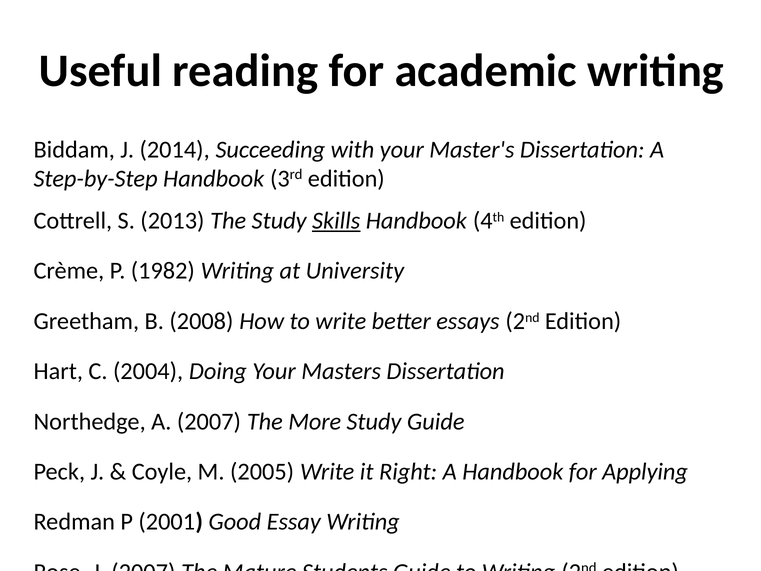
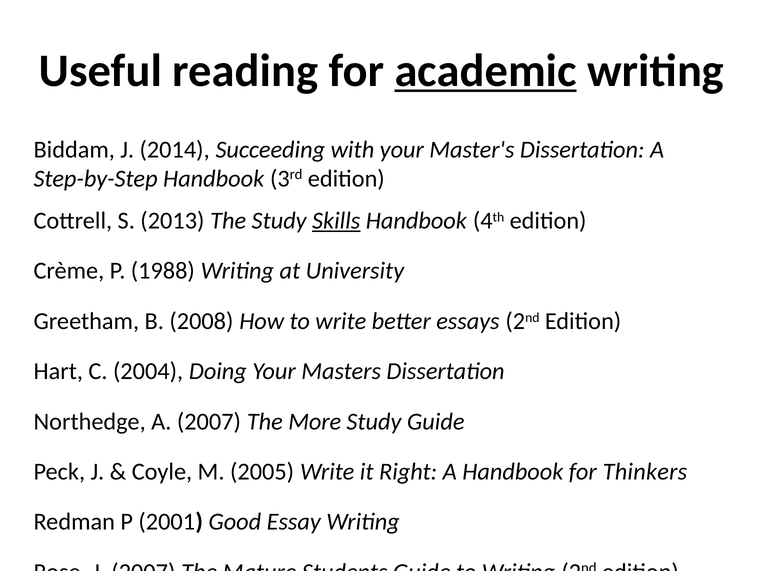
academic underline: none -> present (486, 71)
1982: 1982 -> 1988 (163, 271)
Applying: Applying -> Thinkers (645, 472)
